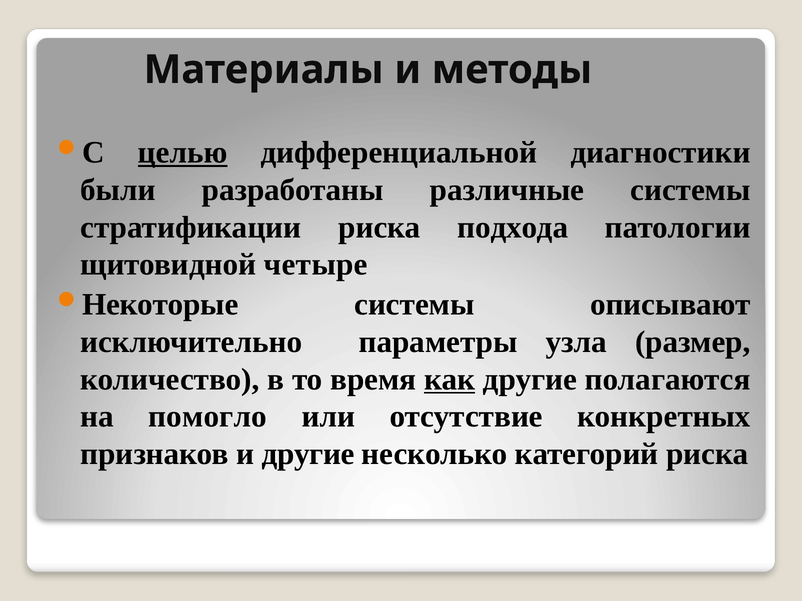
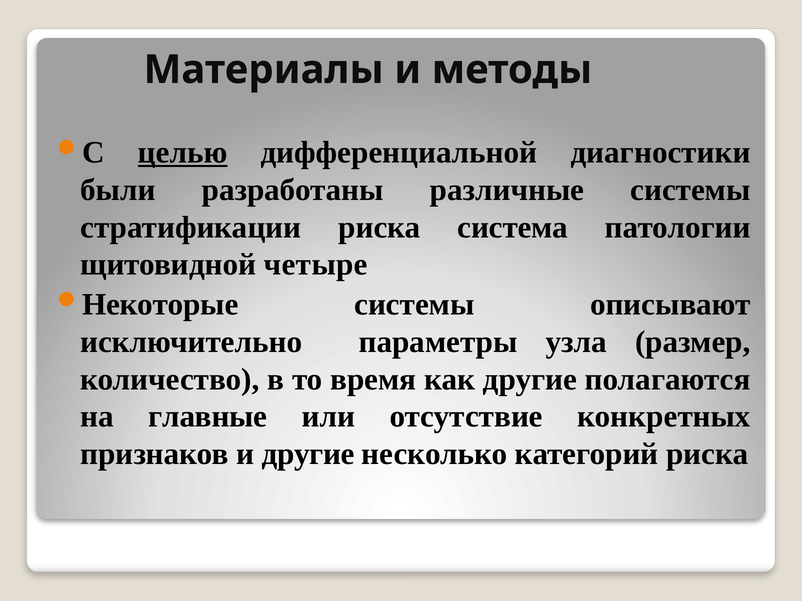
подхода: подхода -> система (513, 227)
как underline: present -> none (450, 380)
помогло: помогло -> главные (208, 417)
